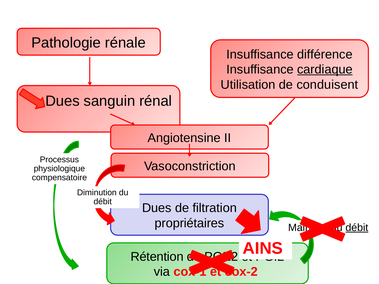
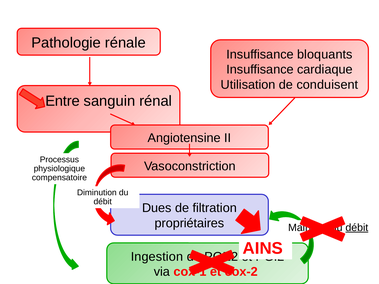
différence: différence -> bloquants (325, 54)
cardiaque underline: present -> none (325, 70)
Dues: Dues -> Entre (63, 101)
Rétention: Rétention -> Ingestion (157, 257)
